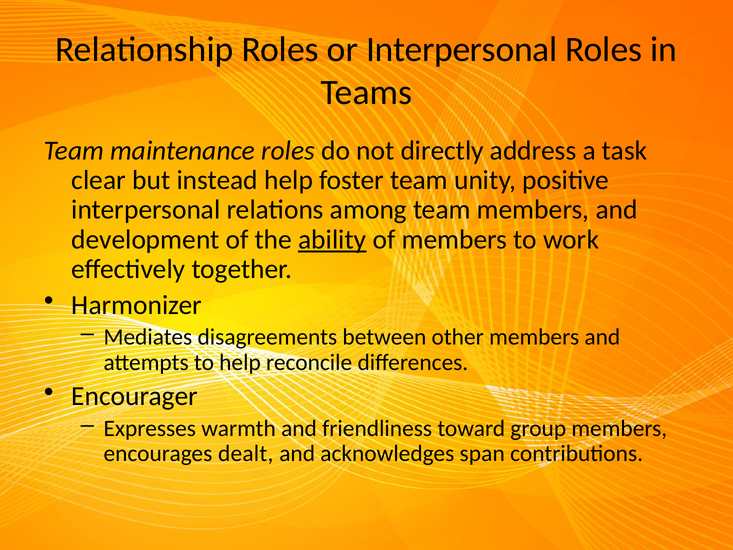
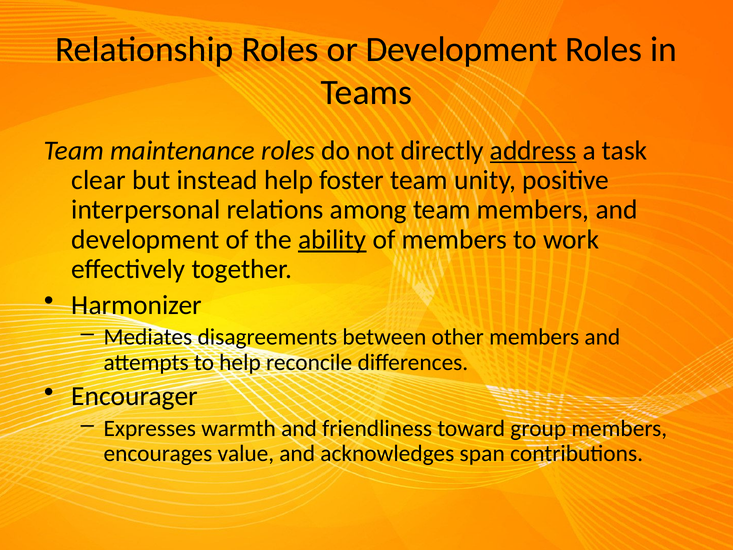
or Interpersonal: Interpersonal -> Development (462, 50)
address underline: none -> present (533, 150)
dealt: dealt -> value (246, 454)
